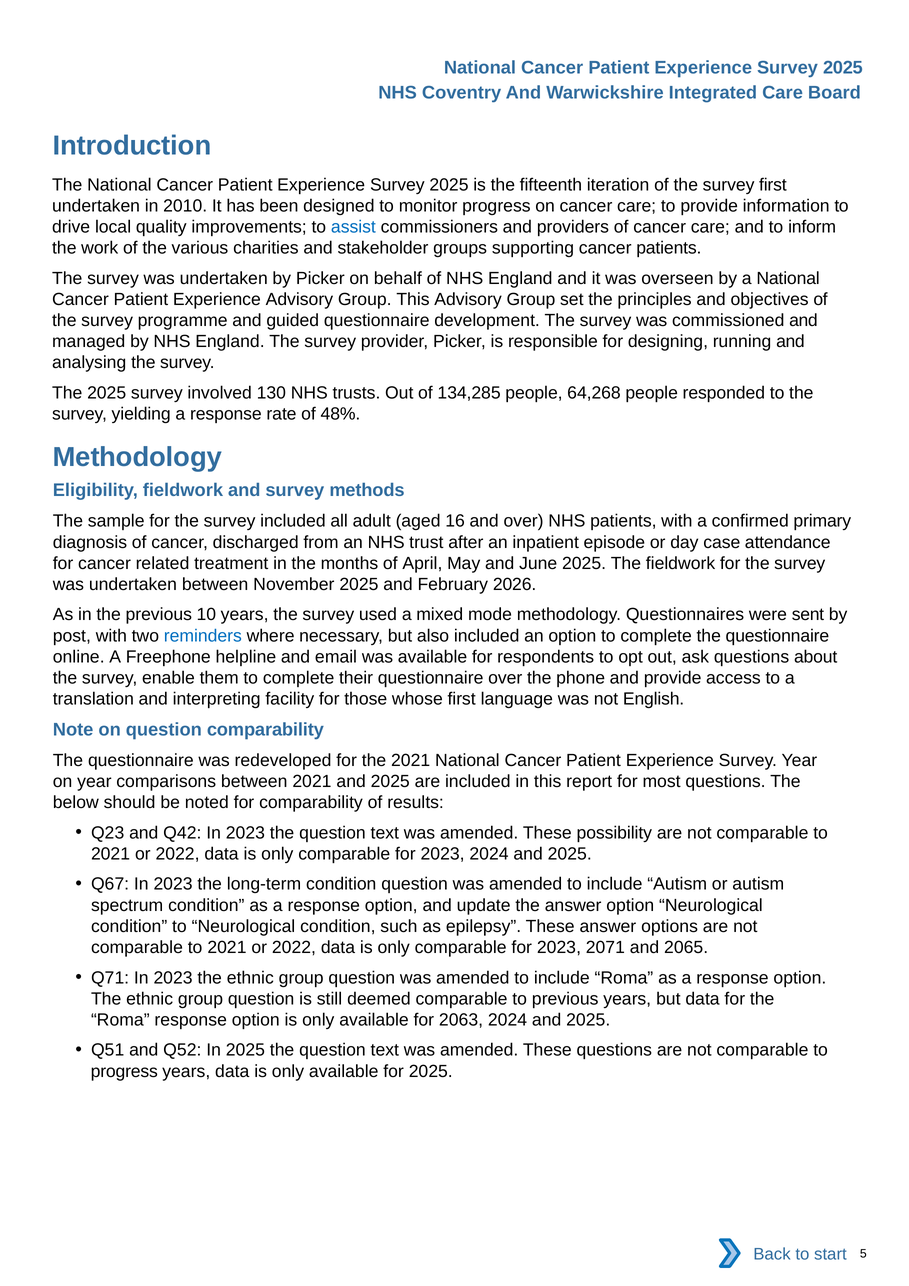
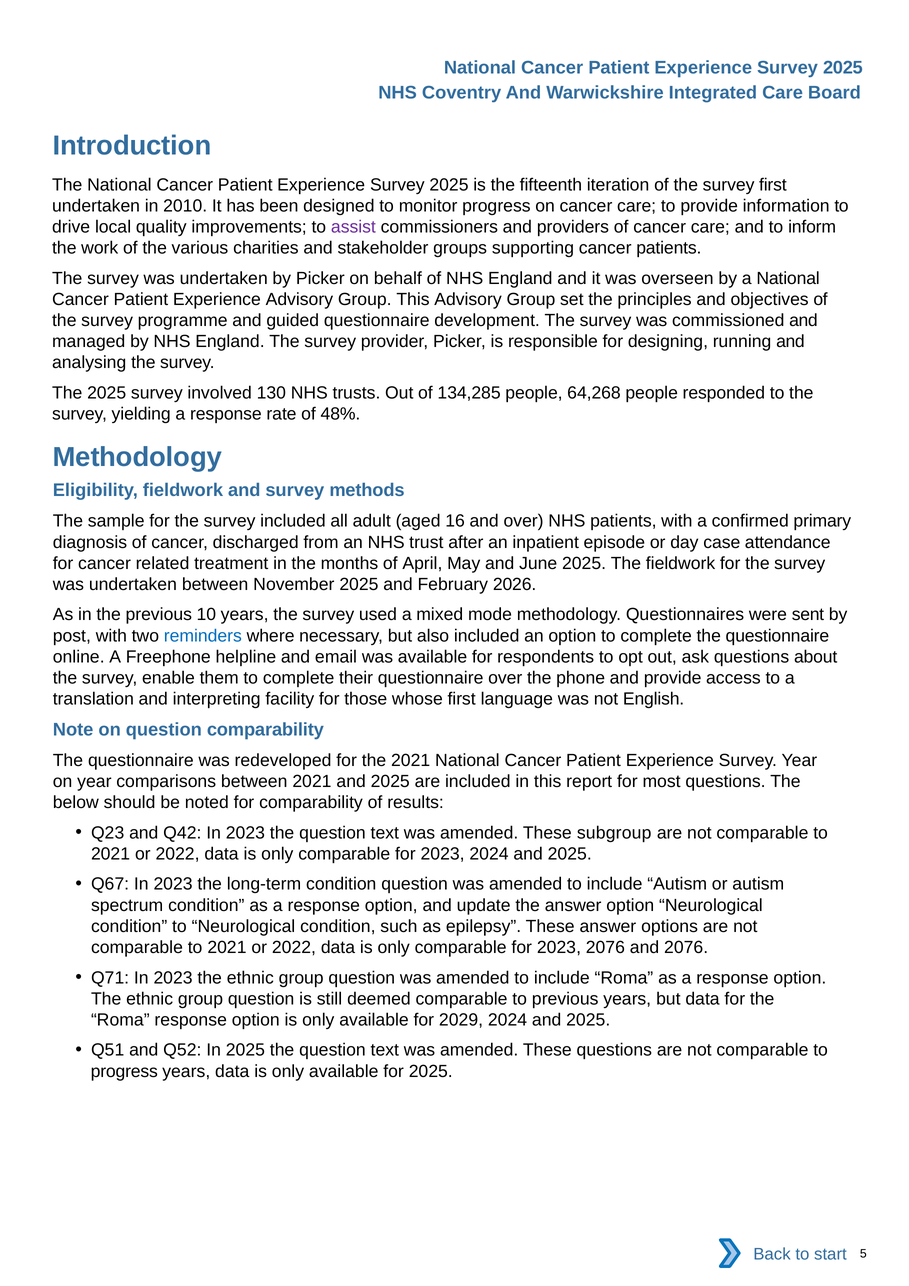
assist colour: blue -> purple (353, 227)
possibility: possibility -> subgroup (614, 833)
2023 2071: 2071 -> 2076 (605, 948)
and 2065: 2065 -> 2076 (686, 948)
2063: 2063 -> 2029 (461, 1020)
